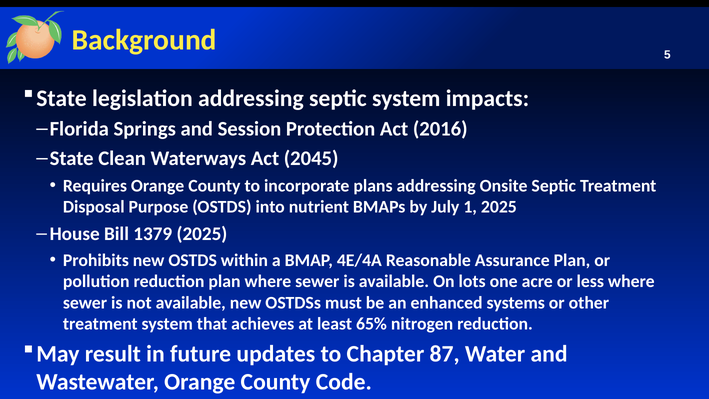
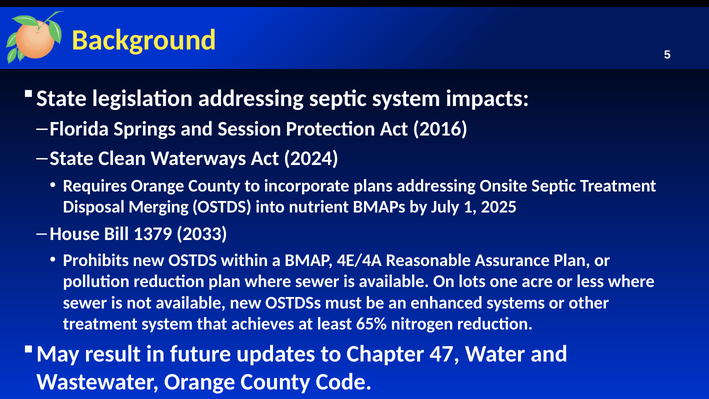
2045: 2045 -> 2024 (311, 158)
Purpose: Purpose -> Merging (159, 207)
1379 2025: 2025 -> 2033 (202, 234)
87: 87 -> 47 (445, 354)
